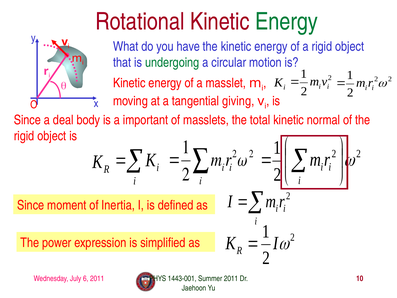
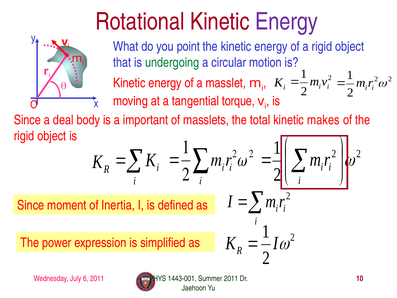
Energy colour: green -> purple (286, 22)
have: have -> point (188, 47)
giving: giving -> torque (238, 101)
normal: normal -> makes (323, 120)
